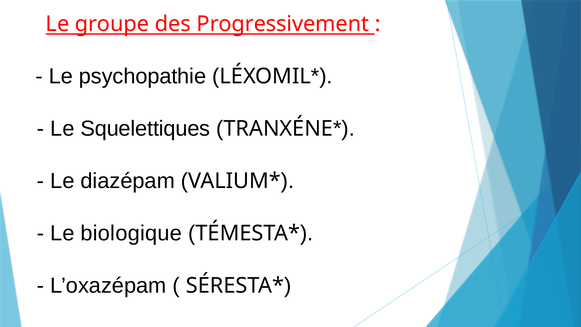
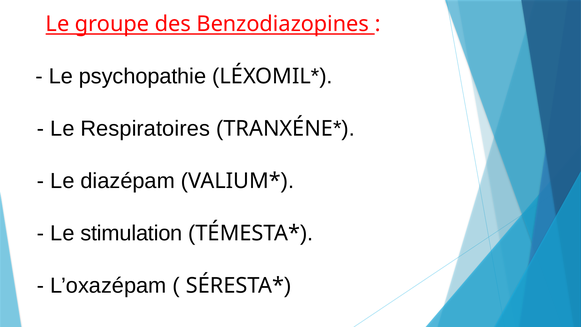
Progressivement: Progressivement -> Benzodiazopines (283, 24)
Squelettiques: Squelettiques -> Respiratoires (145, 129)
biologique: biologique -> stimulation (131, 233)
